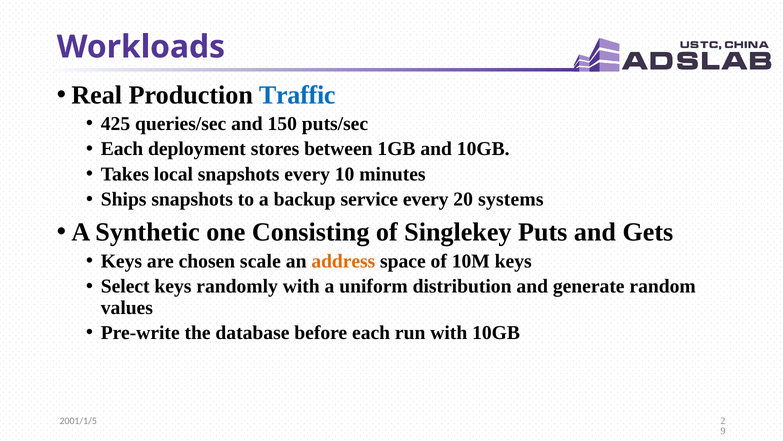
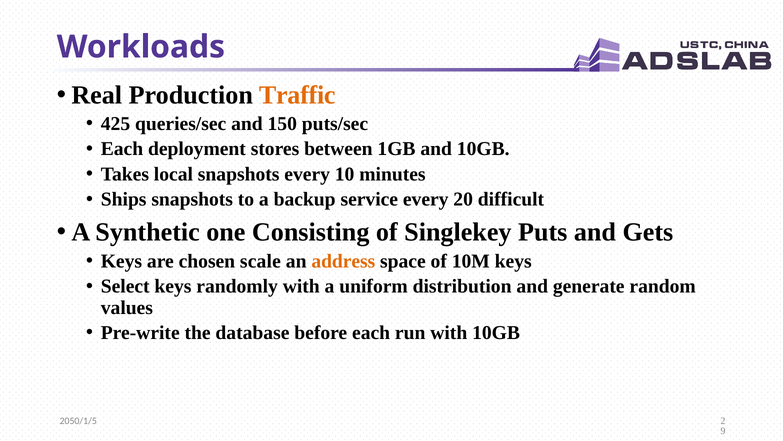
Traffic colour: blue -> orange (297, 95)
systems: systems -> difficult (511, 199)
2001/1/5: 2001/1/5 -> 2050/1/5 (78, 421)
